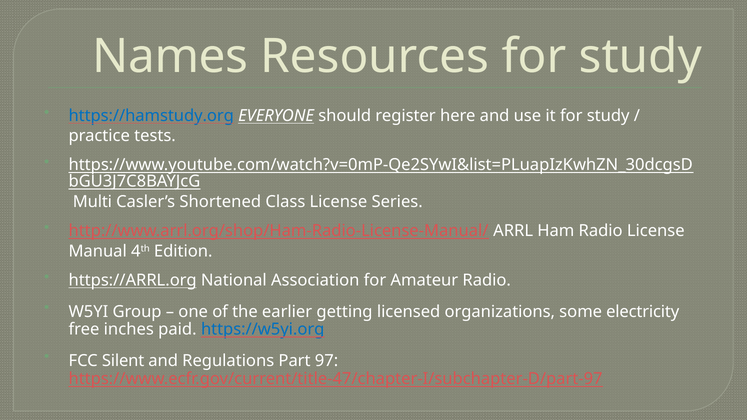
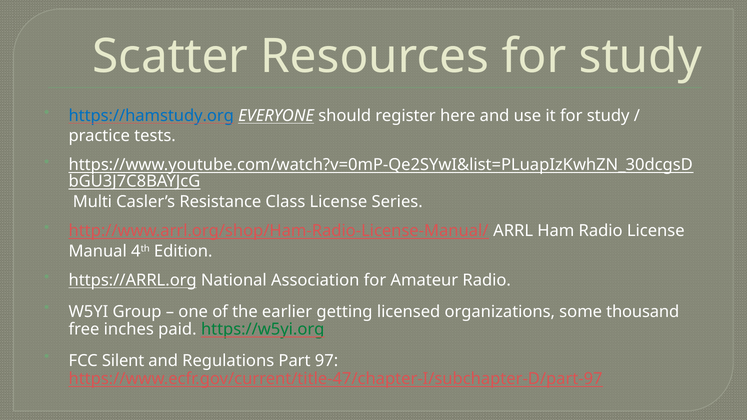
Names: Names -> Scatter (170, 57)
Shortened: Shortened -> Resistance (220, 202)
electricity: electricity -> thousand (643, 312)
https://w5yi.org colour: blue -> green (263, 330)
